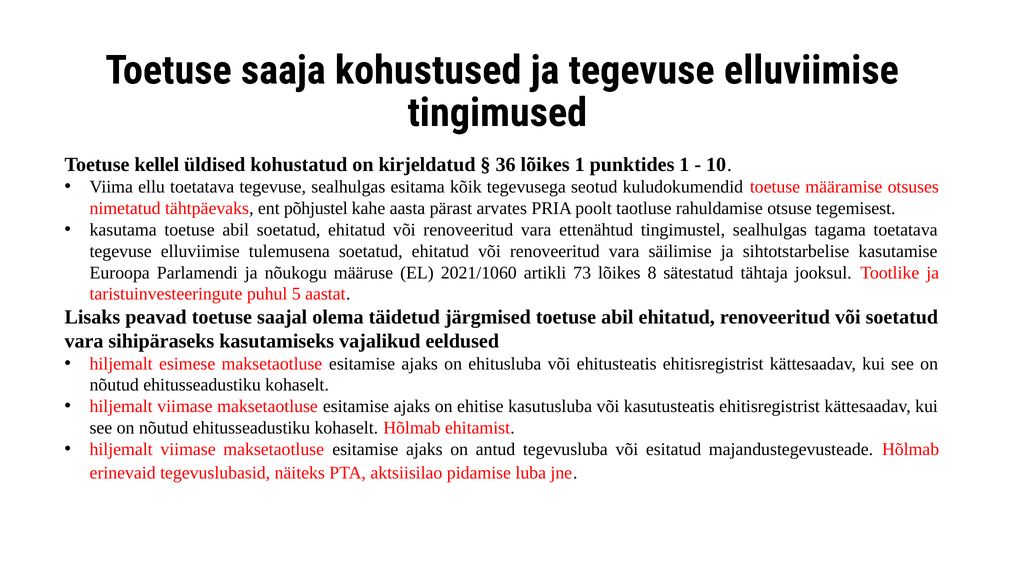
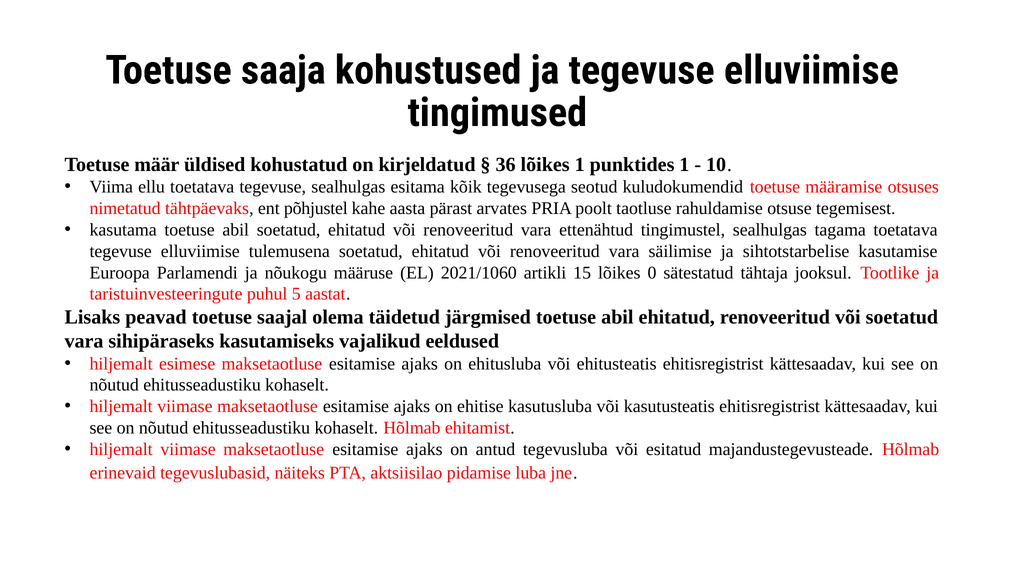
kellel: kellel -> määr (157, 165)
73: 73 -> 15 (582, 273)
8: 8 -> 0 (652, 273)
